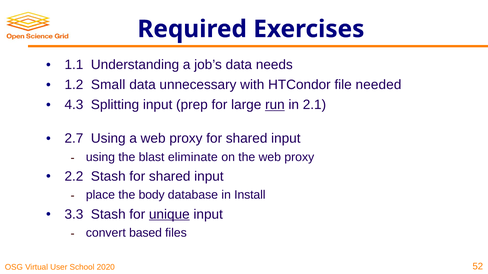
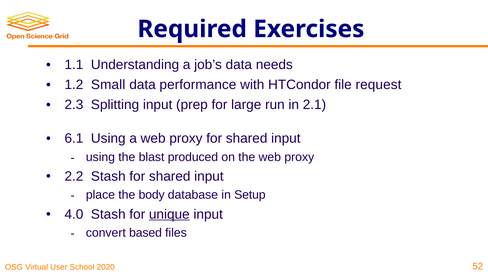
unnecessary: unnecessary -> performance (198, 85)
needed: needed -> request (378, 85)
4.3: 4.3 -> 2.3 (74, 105)
run underline: present -> none (275, 105)
2.7: 2.7 -> 6.1 (74, 139)
eliminate: eliminate -> produced (193, 157)
Install: Install -> Setup (250, 195)
3.3: 3.3 -> 4.0 (74, 215)
